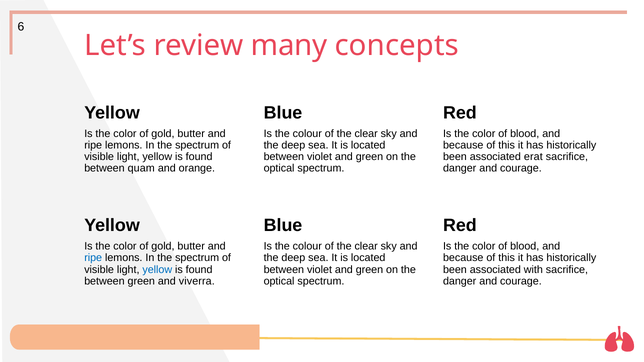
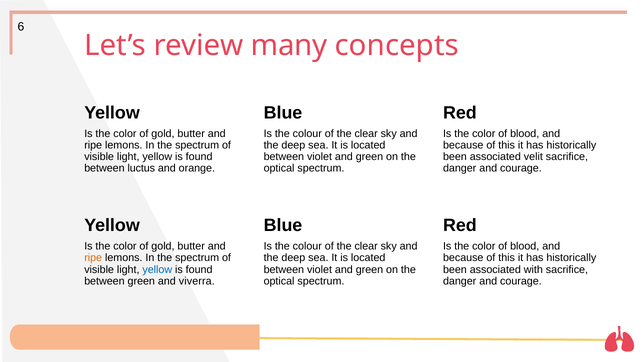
erat: erat -> velit (533, 157)
quam: quam -> luctus (141, 169)
ripe colour: blue -> orange (93, 258)
